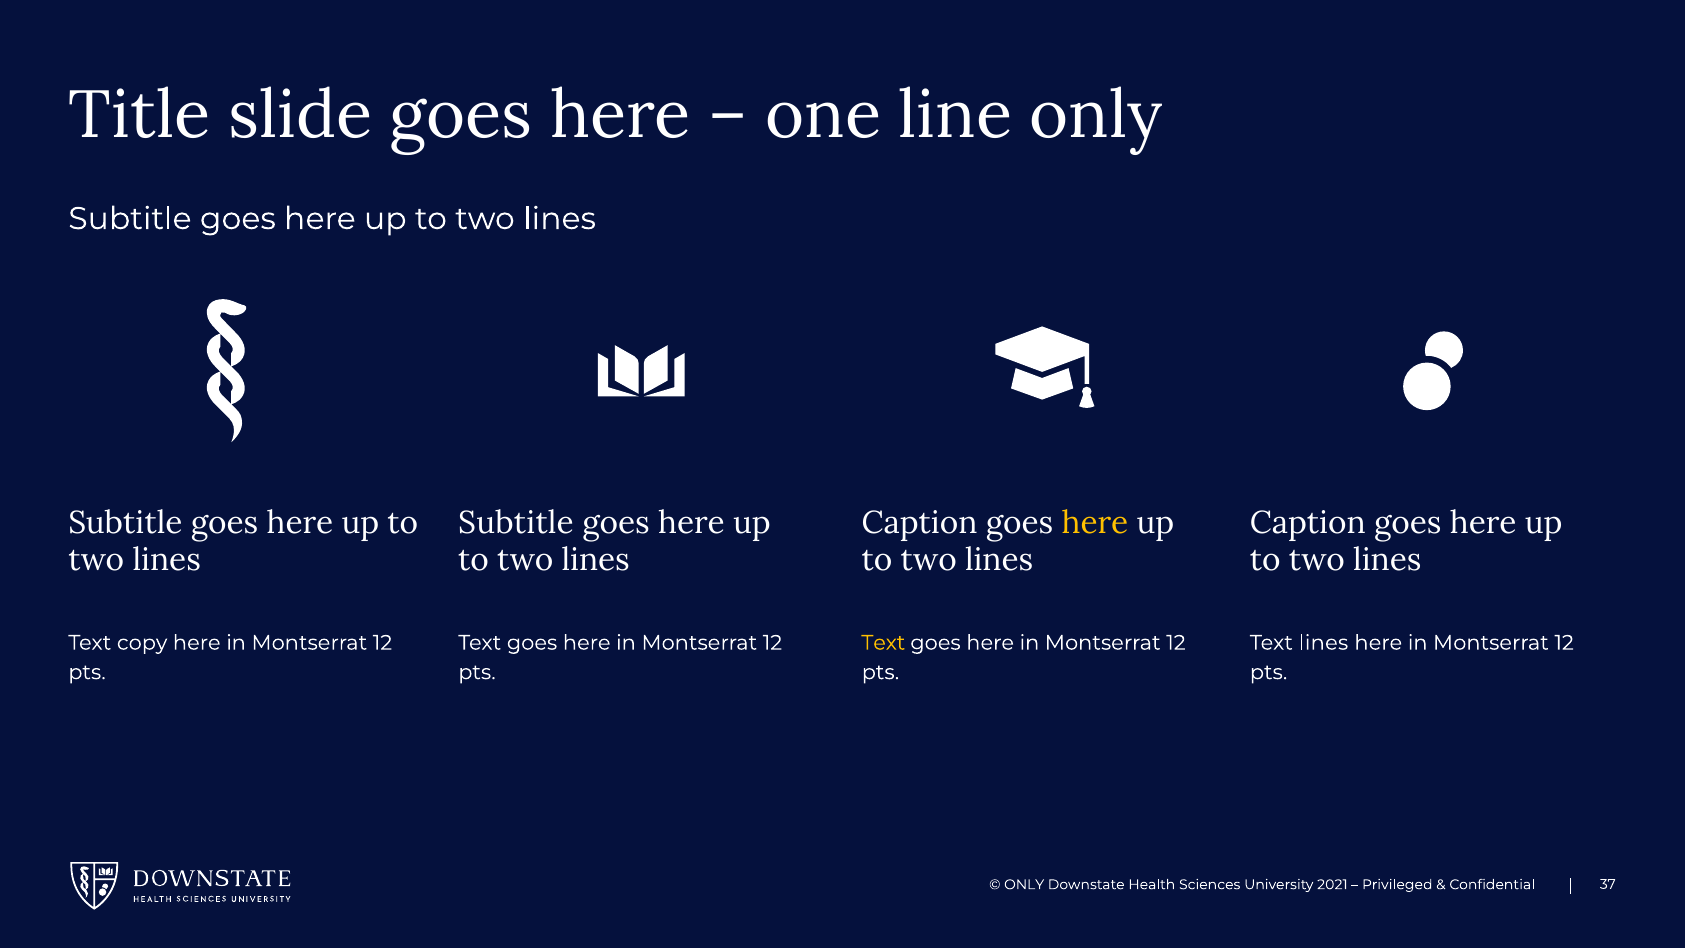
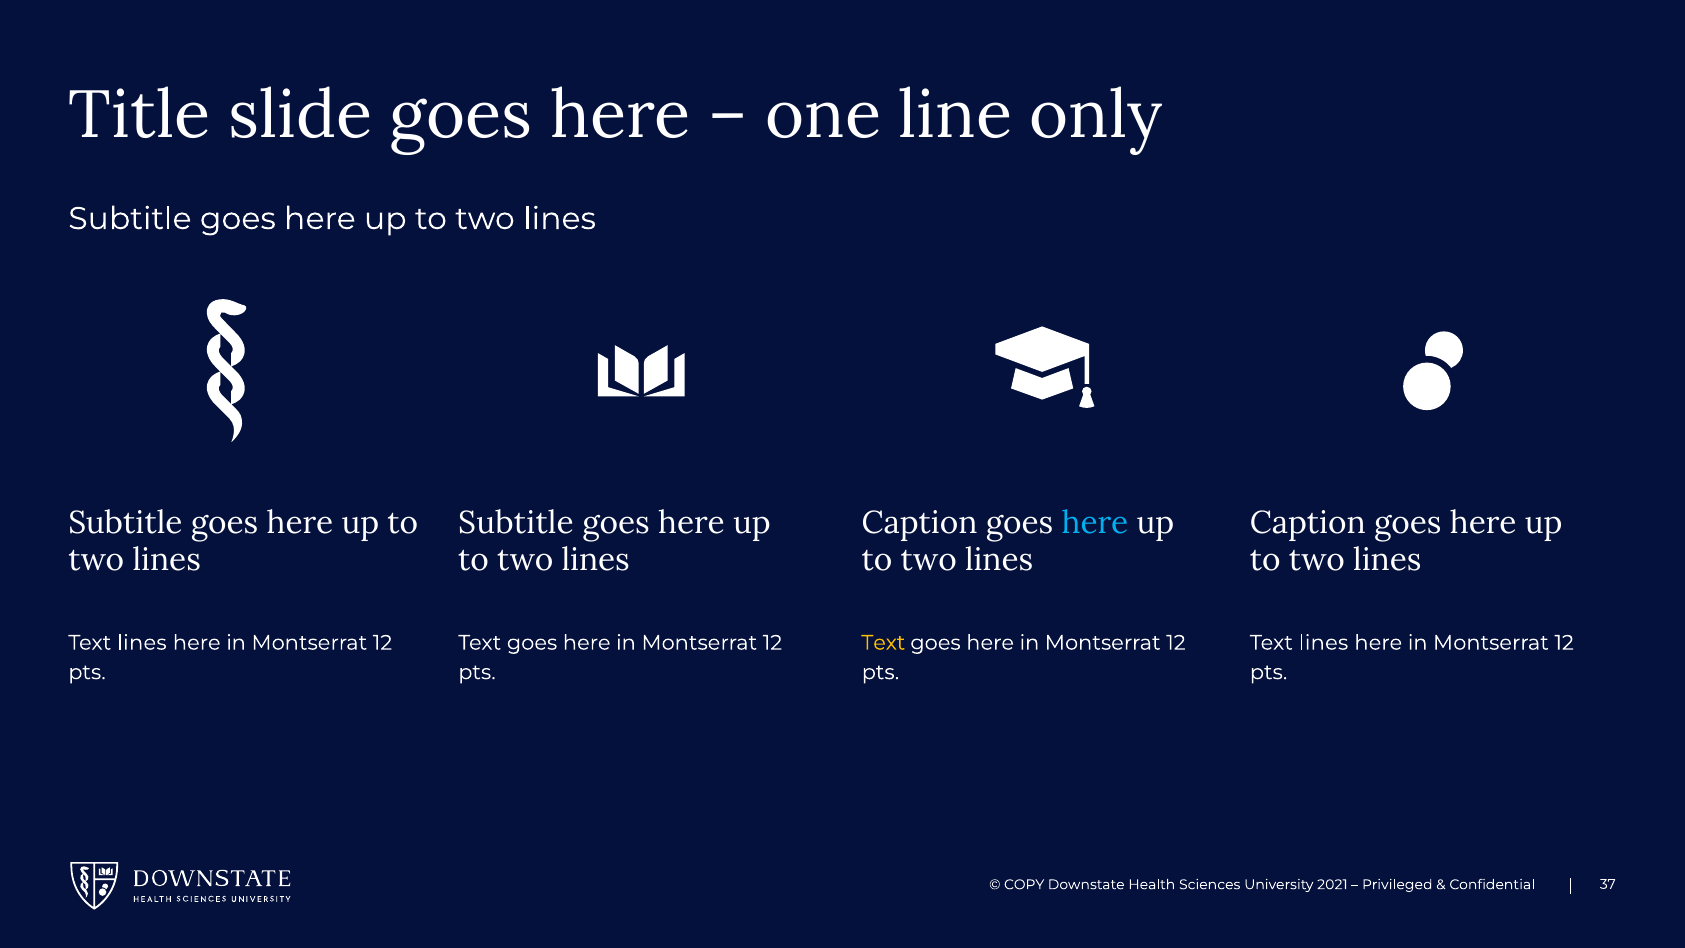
here colour: yellow -> light blue (1095, 523)
copy: copy -> lines (142, 643)
ONLY: ONLY -> COPY (1024, 884)
